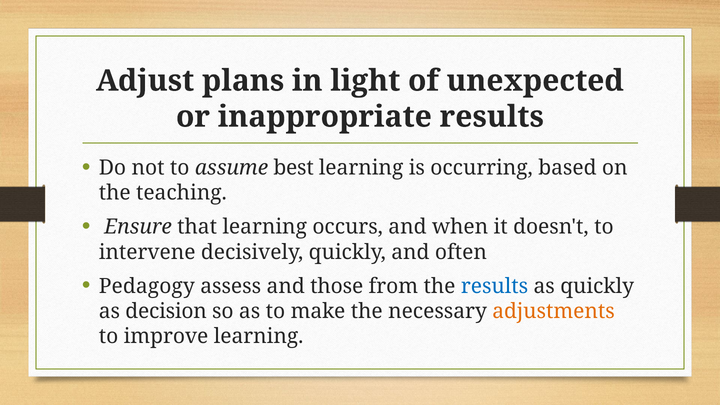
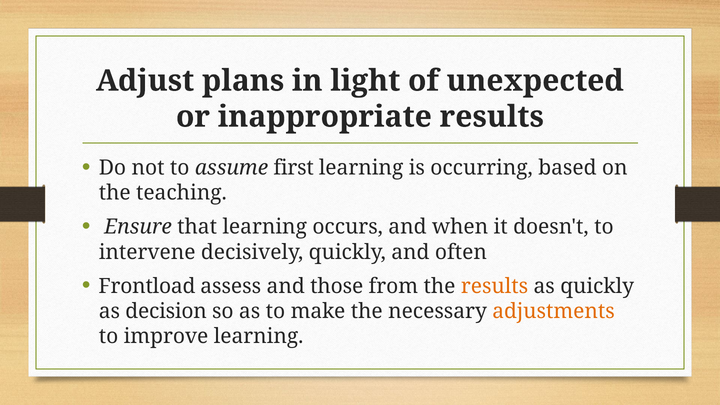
best: best -> first (294, 168)
Pedagogy: Pedagogy -> Frontload (147, 286)
results colour: blue -> orange (495, 286)
